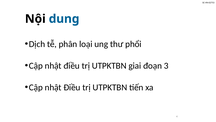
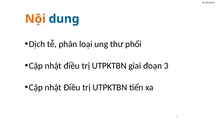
Nội colour: black -> orange (35, 19)
